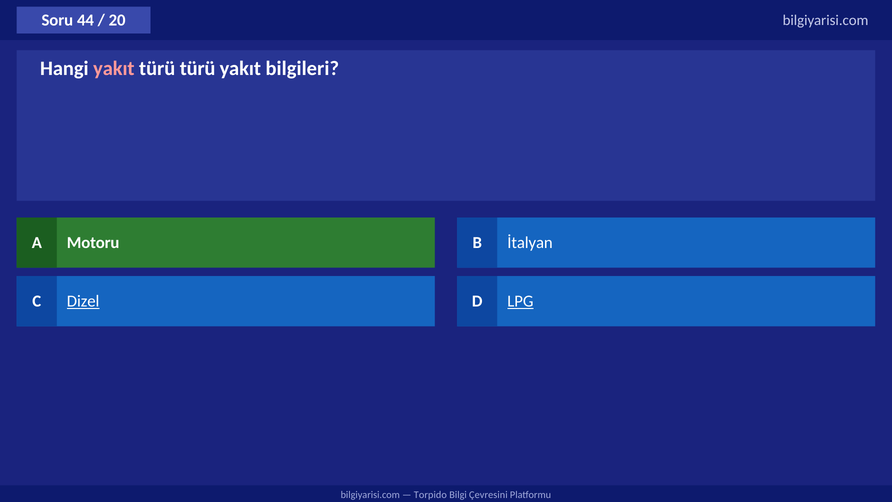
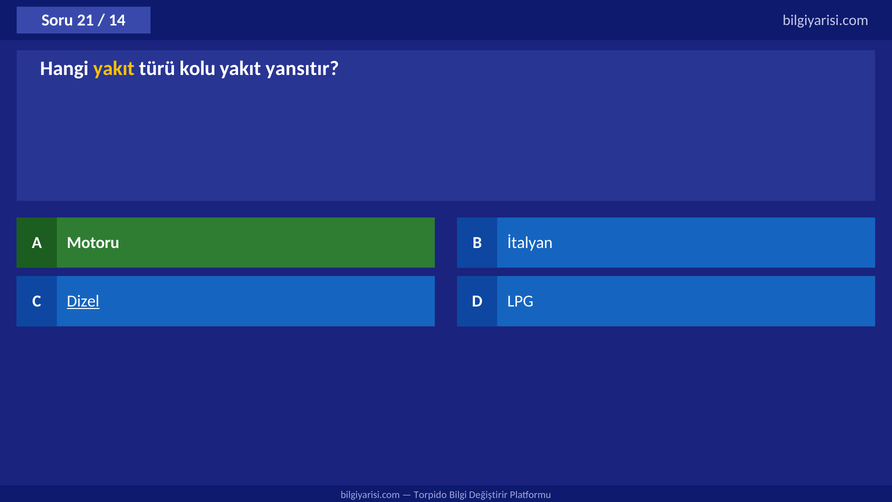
44: 44 -> 21 (85, 20)
20: 20 -> 14 (117, 20)
yakıt colour: pink -> yellow (114, 69)
türü türü: türü -> kolu (198, 69)
bilgileri: bilgileri -> yansıtır (302, 69)
LPG underline: present -> none (520, 301)
Çevresini: Çevresini -> Değiştirir (488, 495)
